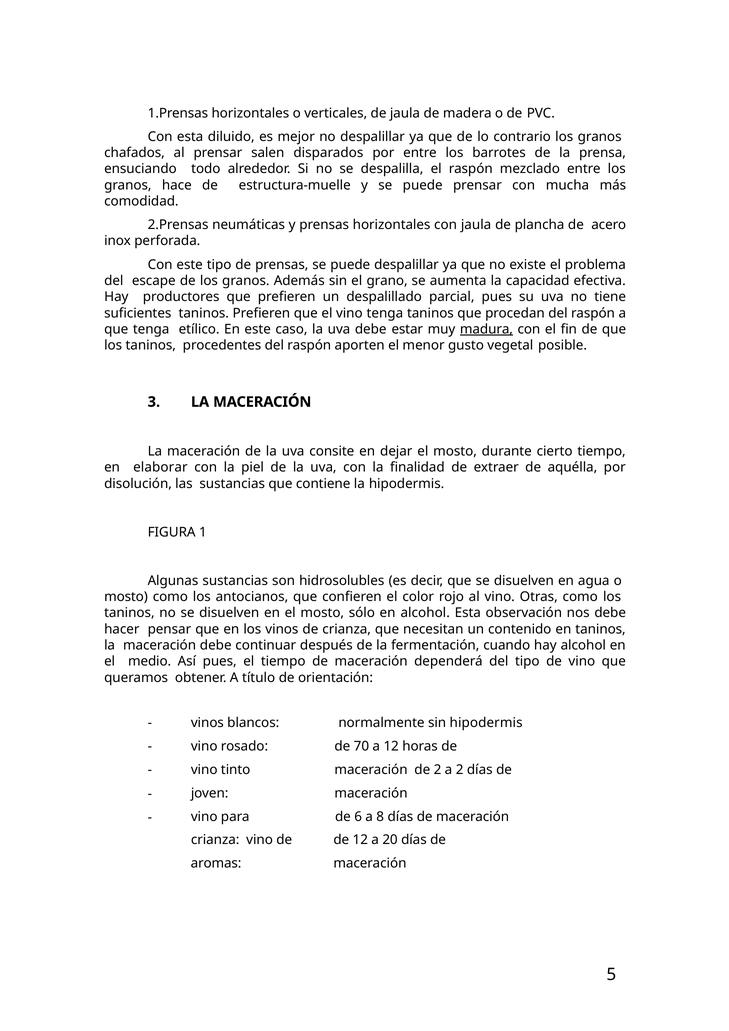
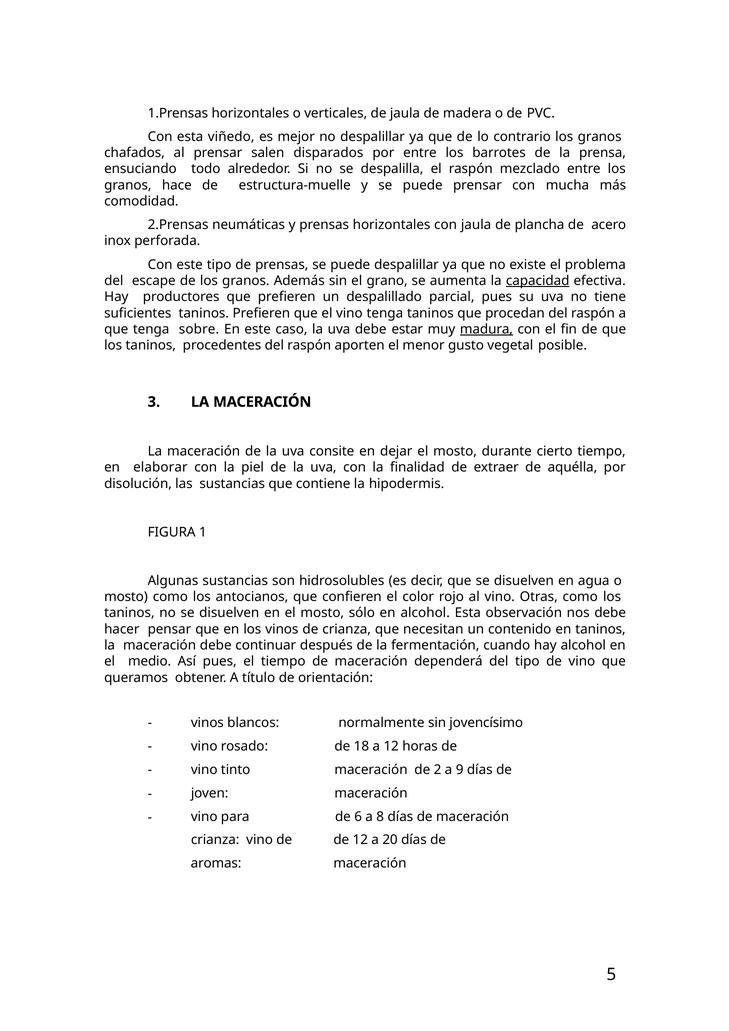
diluido: diluido -> viñedo (231, 137)
capacidad underline: none -> present (538, 281)
etílico: etílico -> sobre (199, 330)
sin hipodermis: hipodermis -> jovencísimo (486, 723)
70: 70 -> 18 (361, 747)
a 2: 2 -> 9 (460, 770)
